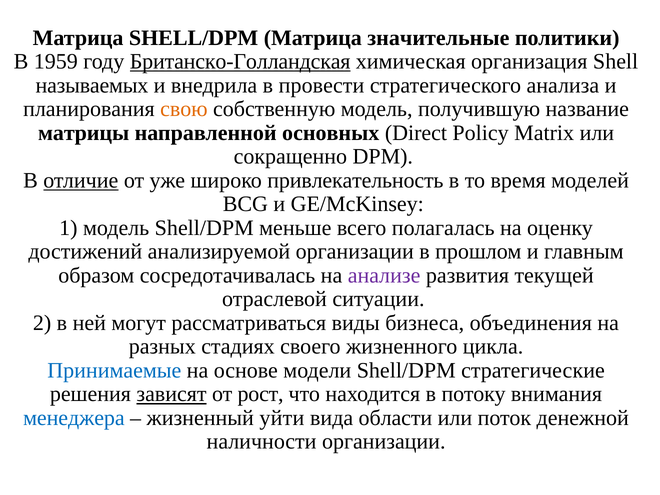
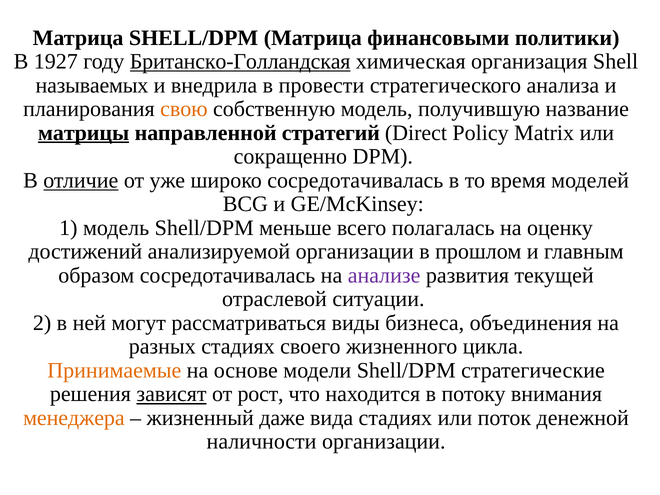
значительные: значительные -> финансовыми (438, 38)
1959: 1959 -> 1927 (56, 62)
матрицы underline: none -> present (84, 133)
основных: основных -> стратегий (331, 133)
широко привлекательность: привлекательность -> сосредотачивалась (355, 180)
Принимаемые colour: blue -> orange (114, 370)
менеджера colour: blue -> orange (74, 418)
уйти: уйти -> даже (282, 418)
вида области: области -> стадиях (395, 418)
